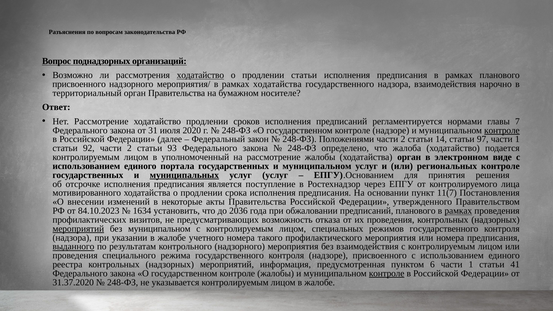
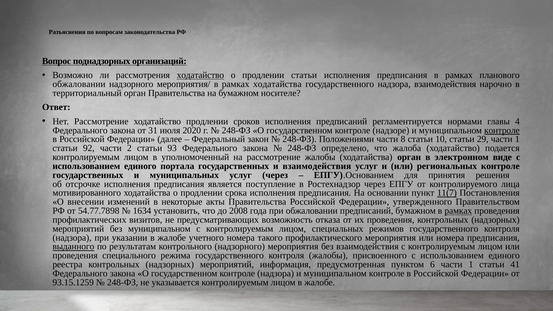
присвоенного: присвоенного -> обжаловании (79, 84)
7: 7 -> 4 (517, 121)
Положениями части 2: 2 -> 8 (403, 139)
14: 14 -> 10 (441, 139)
97: 97 -> 29 (483, 139)
государственных и муниципальном: муниципальном -> взаимодействия (317, 166)
муниципальных underline: present -> none (184, 175)
услуг услуг: услуг -> через (275, 175)
11(7 underline: none -> present (447, 193)
84.10.2023: 84.10.2023 -> 54.77.7898 (99, 211)
2036: 2036 -> 2008 (238, 211)
предписаний планового: планового -> бумажном (416, 211)
мероприятий underline: present -> none (78, 229)
контроля надзоре: надзоре -> жалобы (328, 256)
контроле жалобы: жалобы -> надзора (276, 274)
контроле underline: present -> none (387, 274)
31.37.2020: 31.37.2020 -> 93.15.1259 (73, 282)
